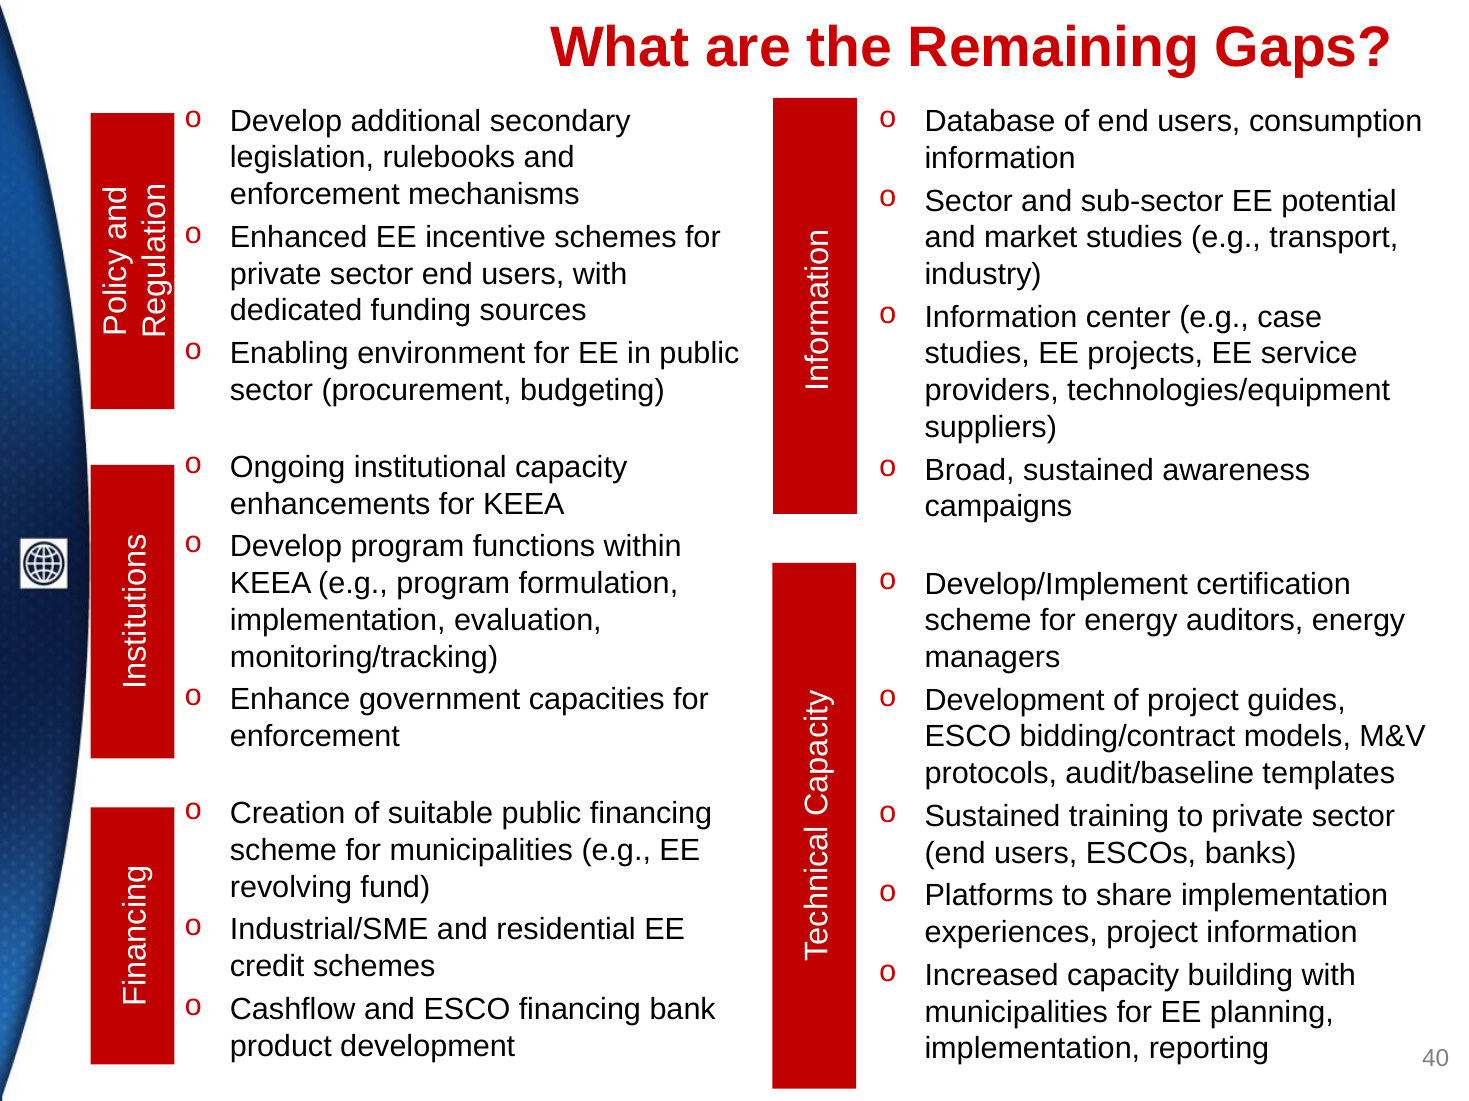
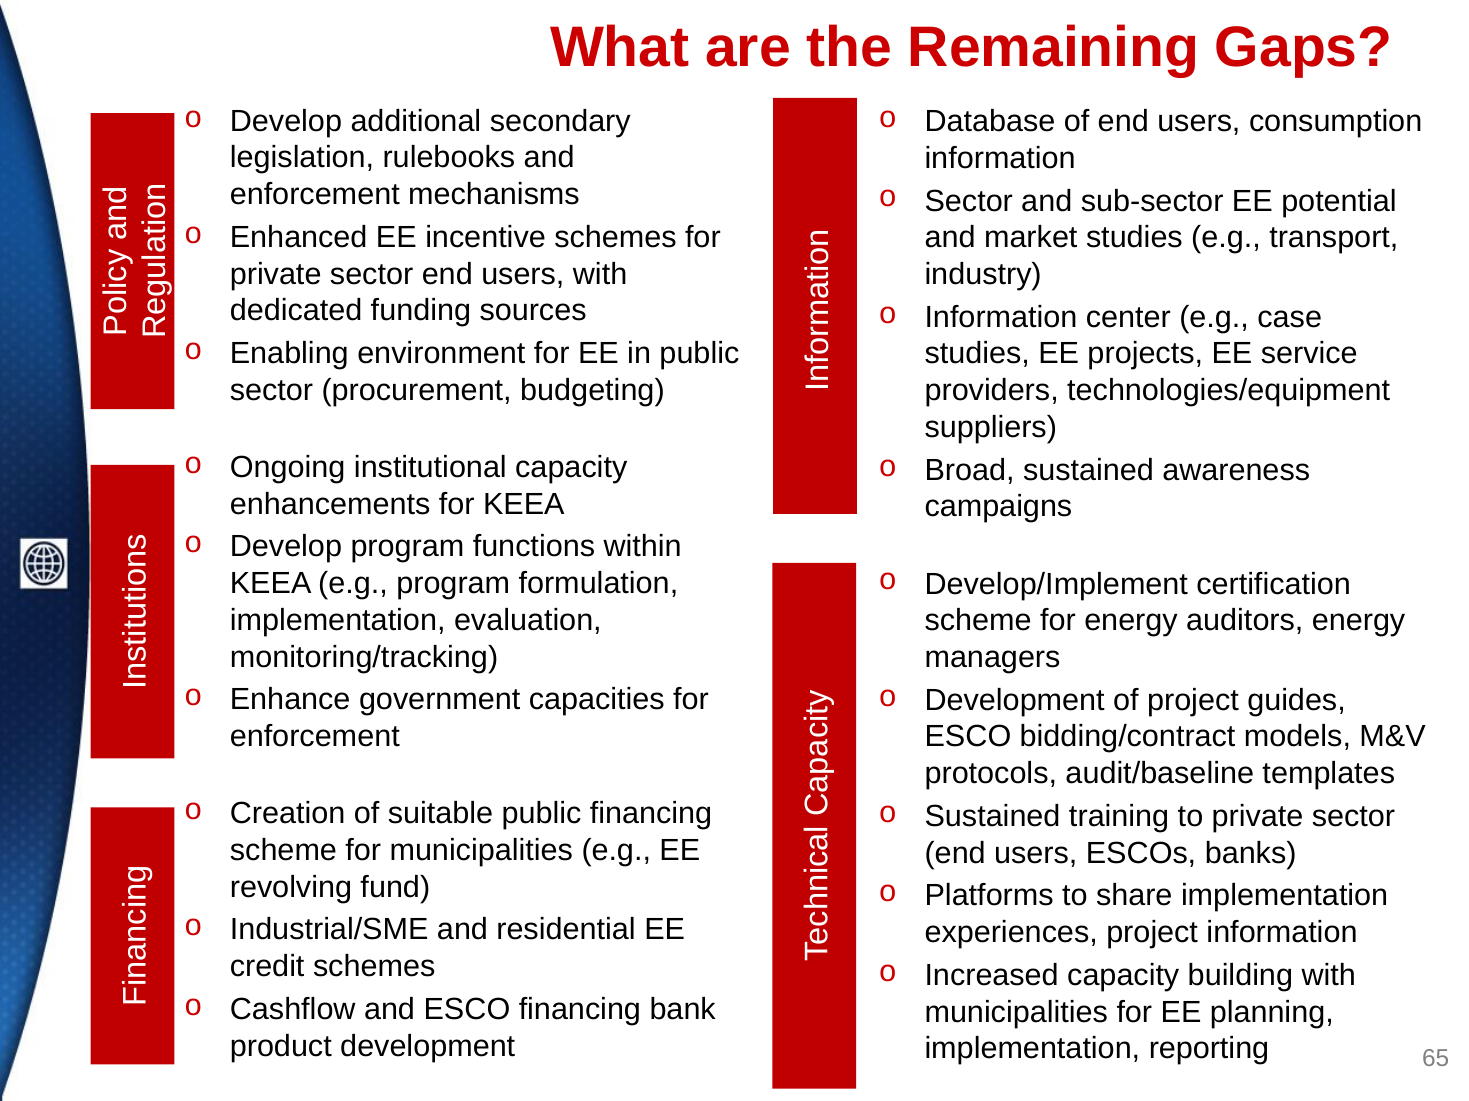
40: 40 -> 65 (1436, 1059)
